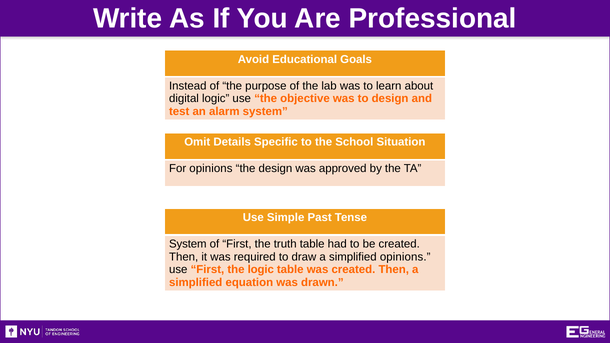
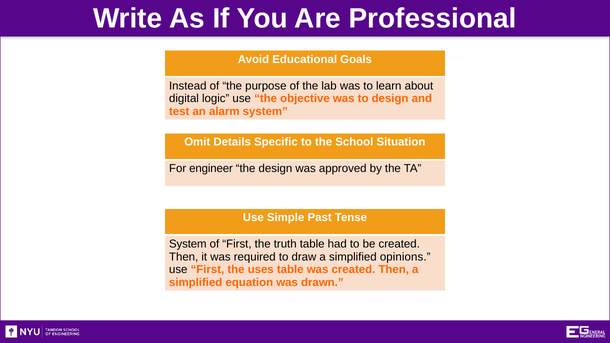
For opinions: opinions -> engineer (211, 169)
the logic: logic -> uses (261, 270)
